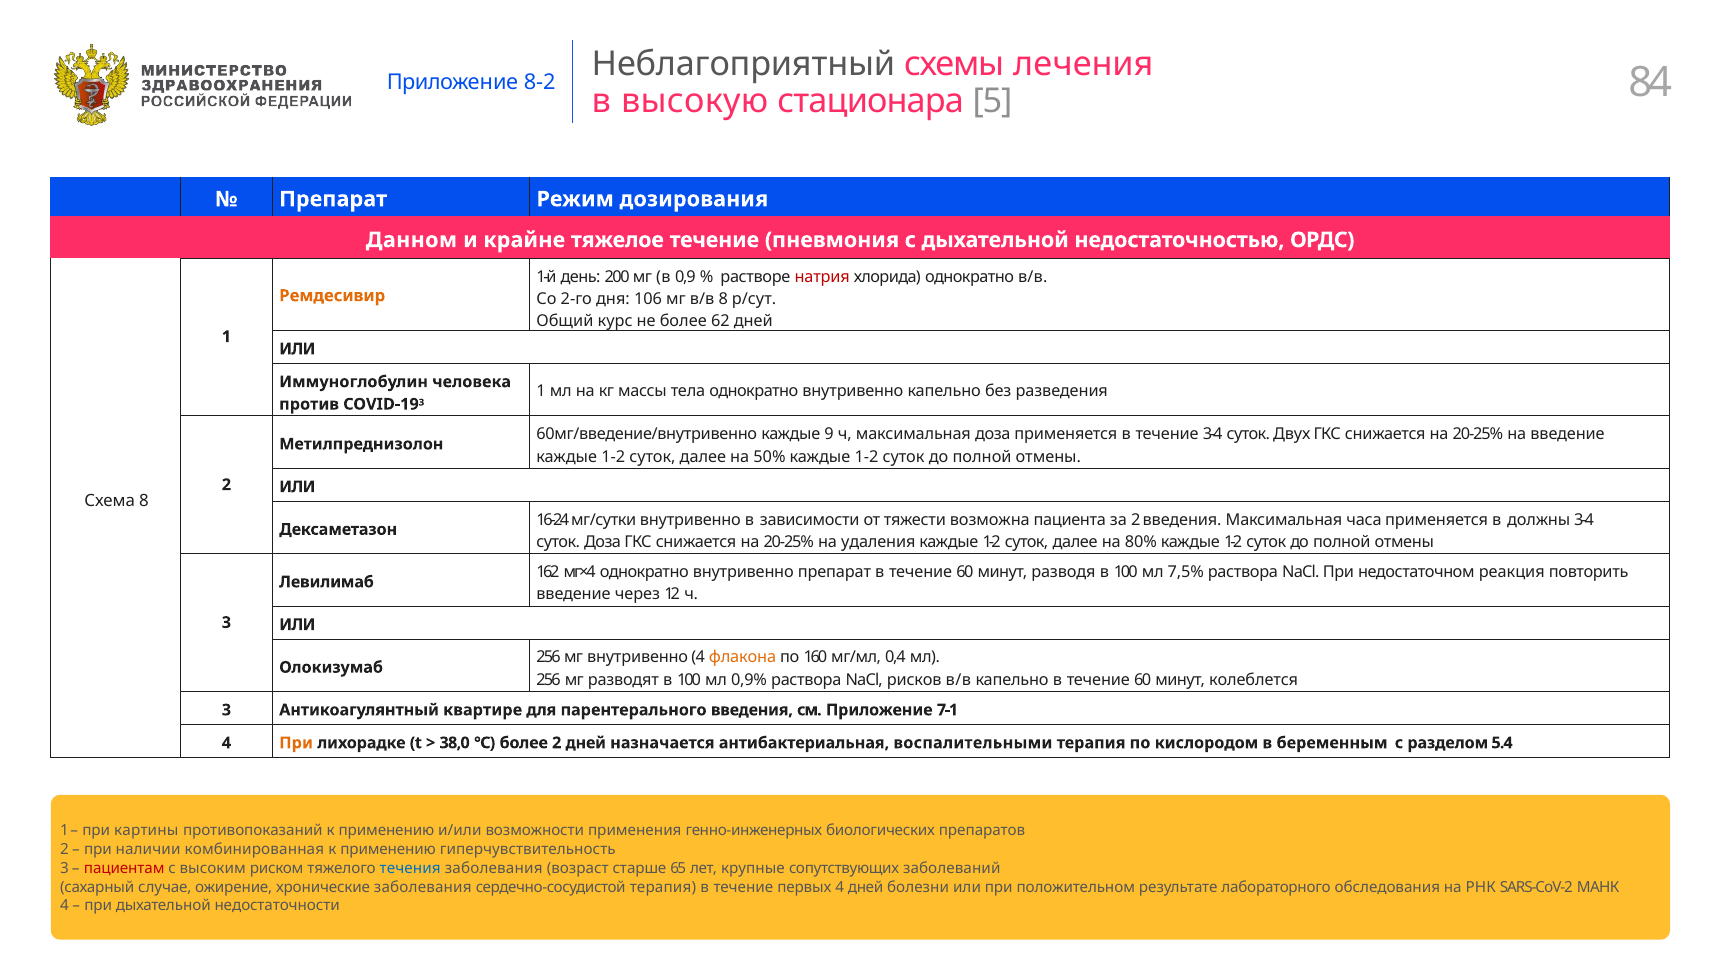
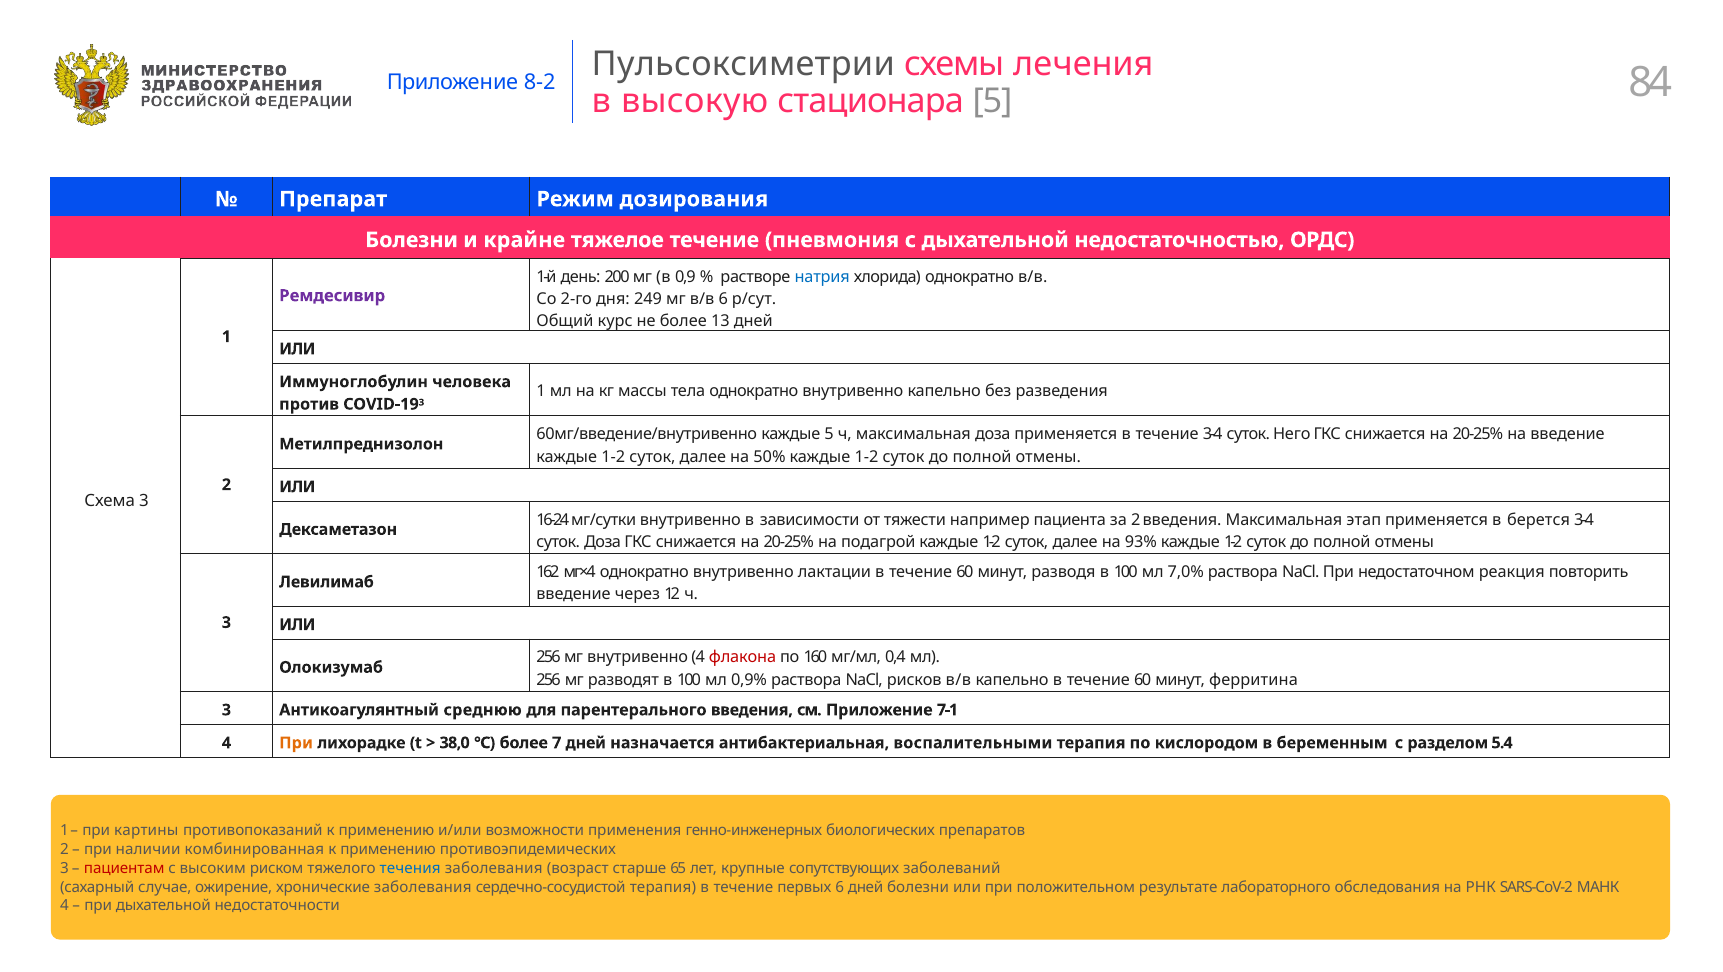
Неблагоприятный: Неблагоприятный -> Пульсоксиметрии (743, 64)
Данном: Данном -> Болезни (412, 240)
натрия colour: red -> blue (822, 277)
Ремдесивир colour: orange -> purple (332, 296)
106: 106 -> 249 (648, 299)
в/в 8: 8 -> 6 (723, 299)
62: 62 -> 13 (720, 322)
каждые 9: 9 -> 5 (829, 435)
Двух: Двух -> Него (1292, 435)
Схема 8: 8 -> 3 (144, 501)
возможна: возможна -> например (990, 520)
часа: часа -> этап (1364, 520)
должны: должны -> берется (1539, 520)
удаления: удаления -> подагрой (878, 542)
80%: 80% -> 93% (1141, 542)
внутривенно препарат: препарат -> лактации (834, 572)
7,5%: 7,5% -> 7,0% (1186, 572)
флакона colour: orange -> red (743, 658)
колеблется: колеблется -> ферритина (1254, 680)
квартире: квартире -> среднюю (483, 710)
более 2: 2 -> 7 (557, 743)
гиперчувствительность: гиперчувствительность -> противоэпидемических (528, 850)
первых 4: 4 -> 6 (840, 887)
